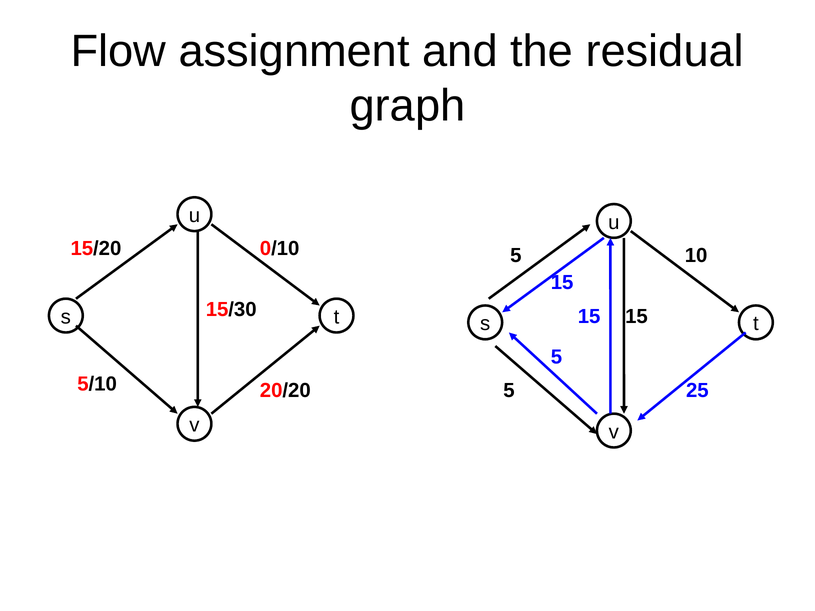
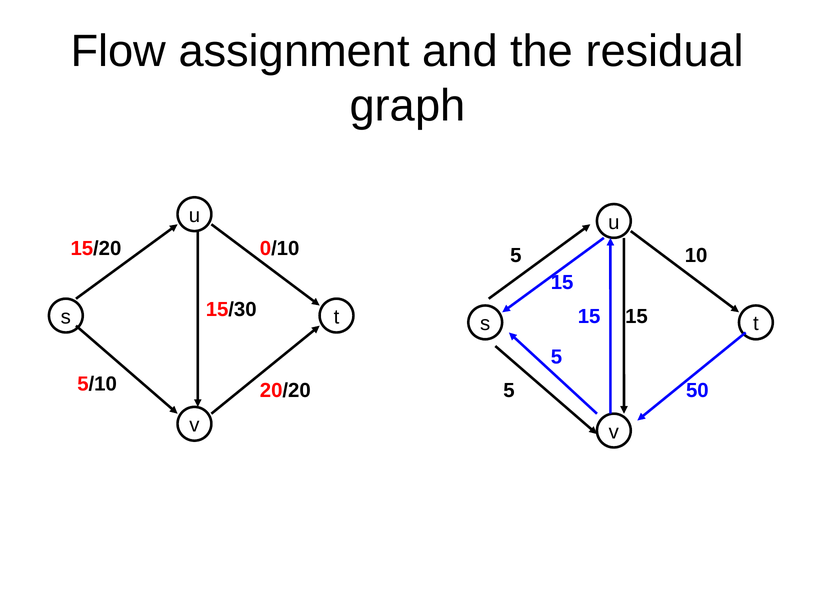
25: 25 -> 50 (697, 391)
